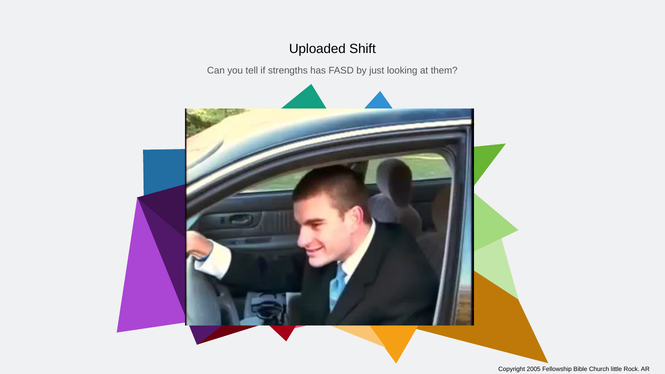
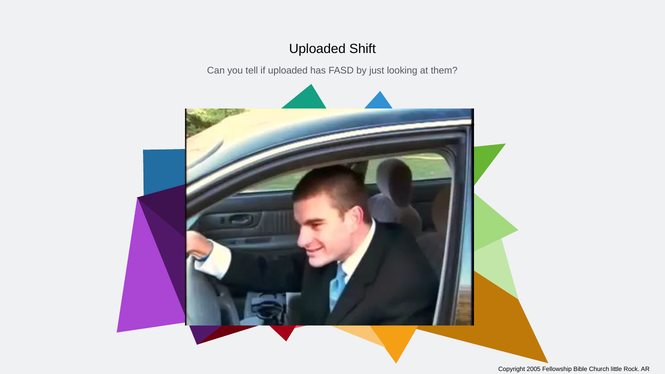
if strengths: strengths -> uploaded (288, 70)
